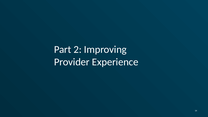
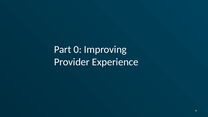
2: 2 -> 0 (78, 50)
